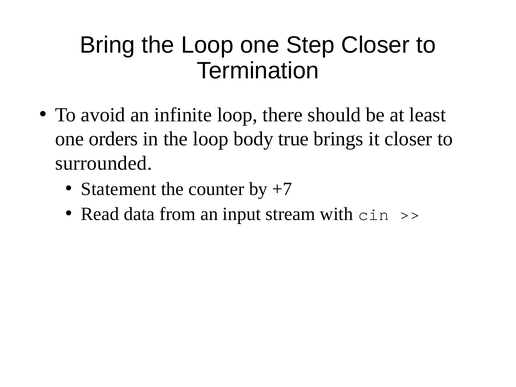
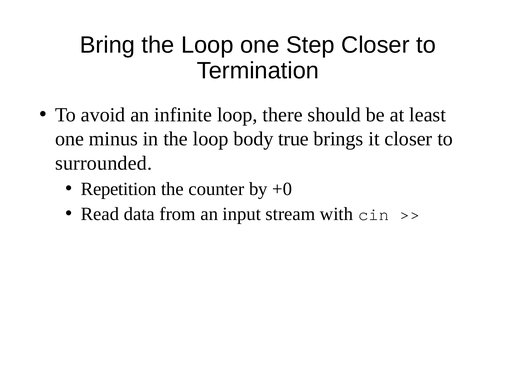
orders: orders -> minus (113, 139)
Statement: Statement -> Repetition (119, 189)
+7: +7 -> +0 (282, 189)
